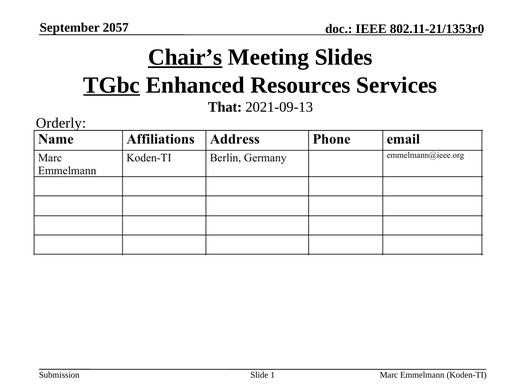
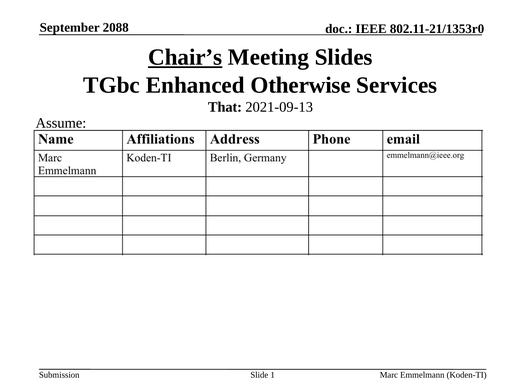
2057: 2057 -> 2088 (116, 28)
TGbc underline: present -> none (112, 85)
Resources: Resources -> Otherwise (301, 85)
Orderly: Orderly -> Assume (61, 123)
